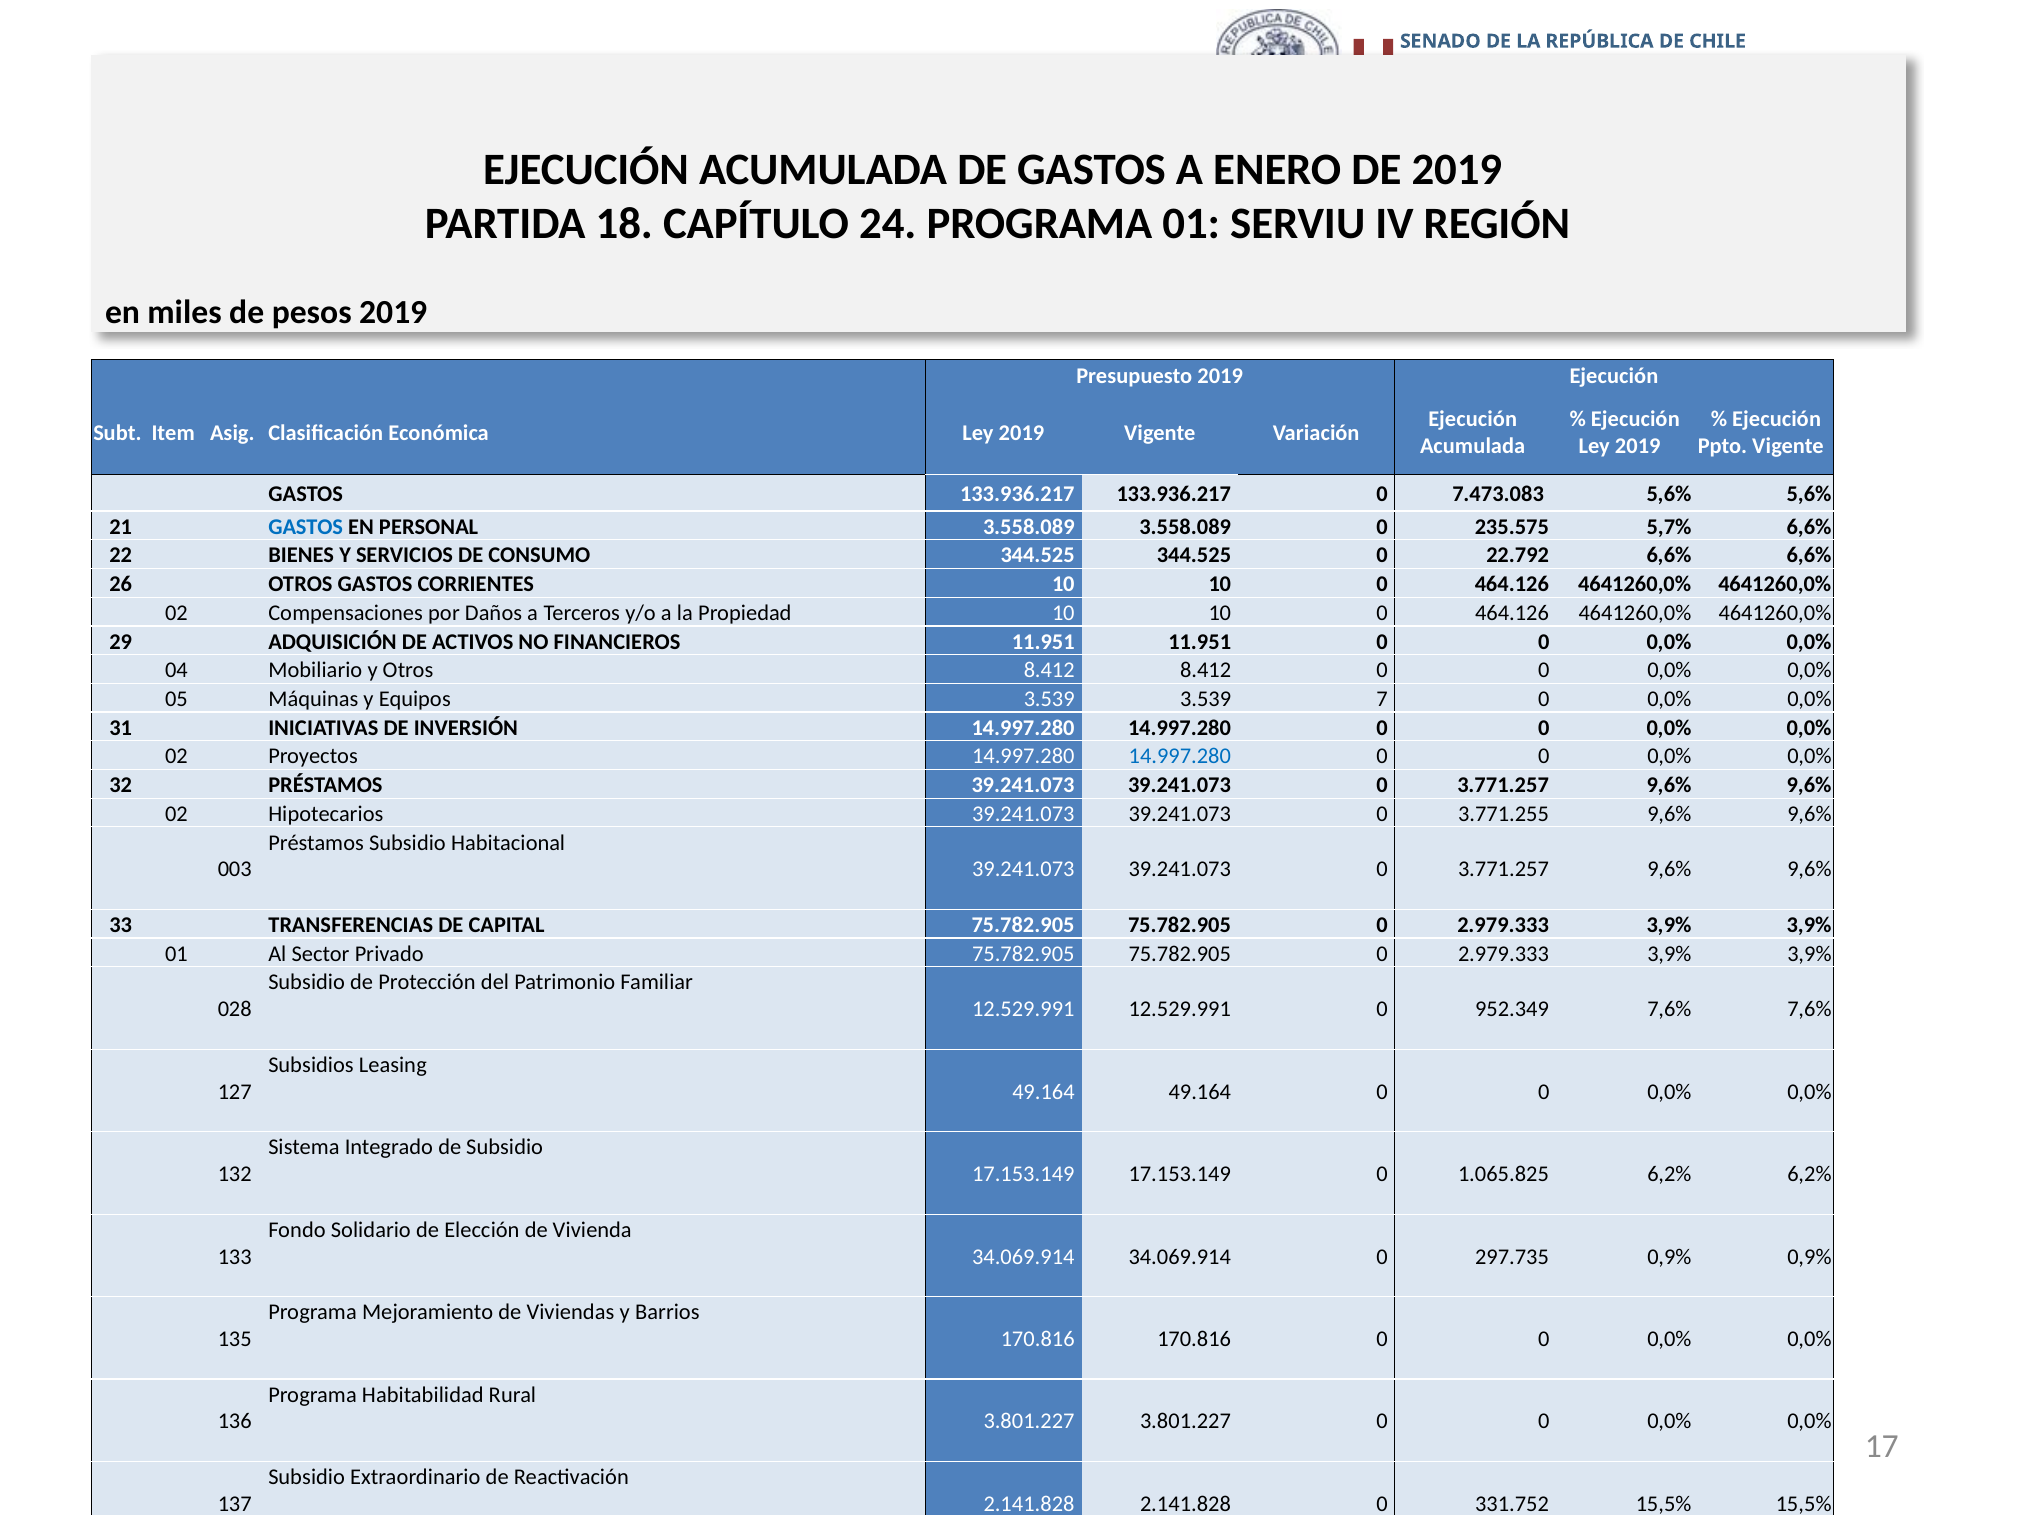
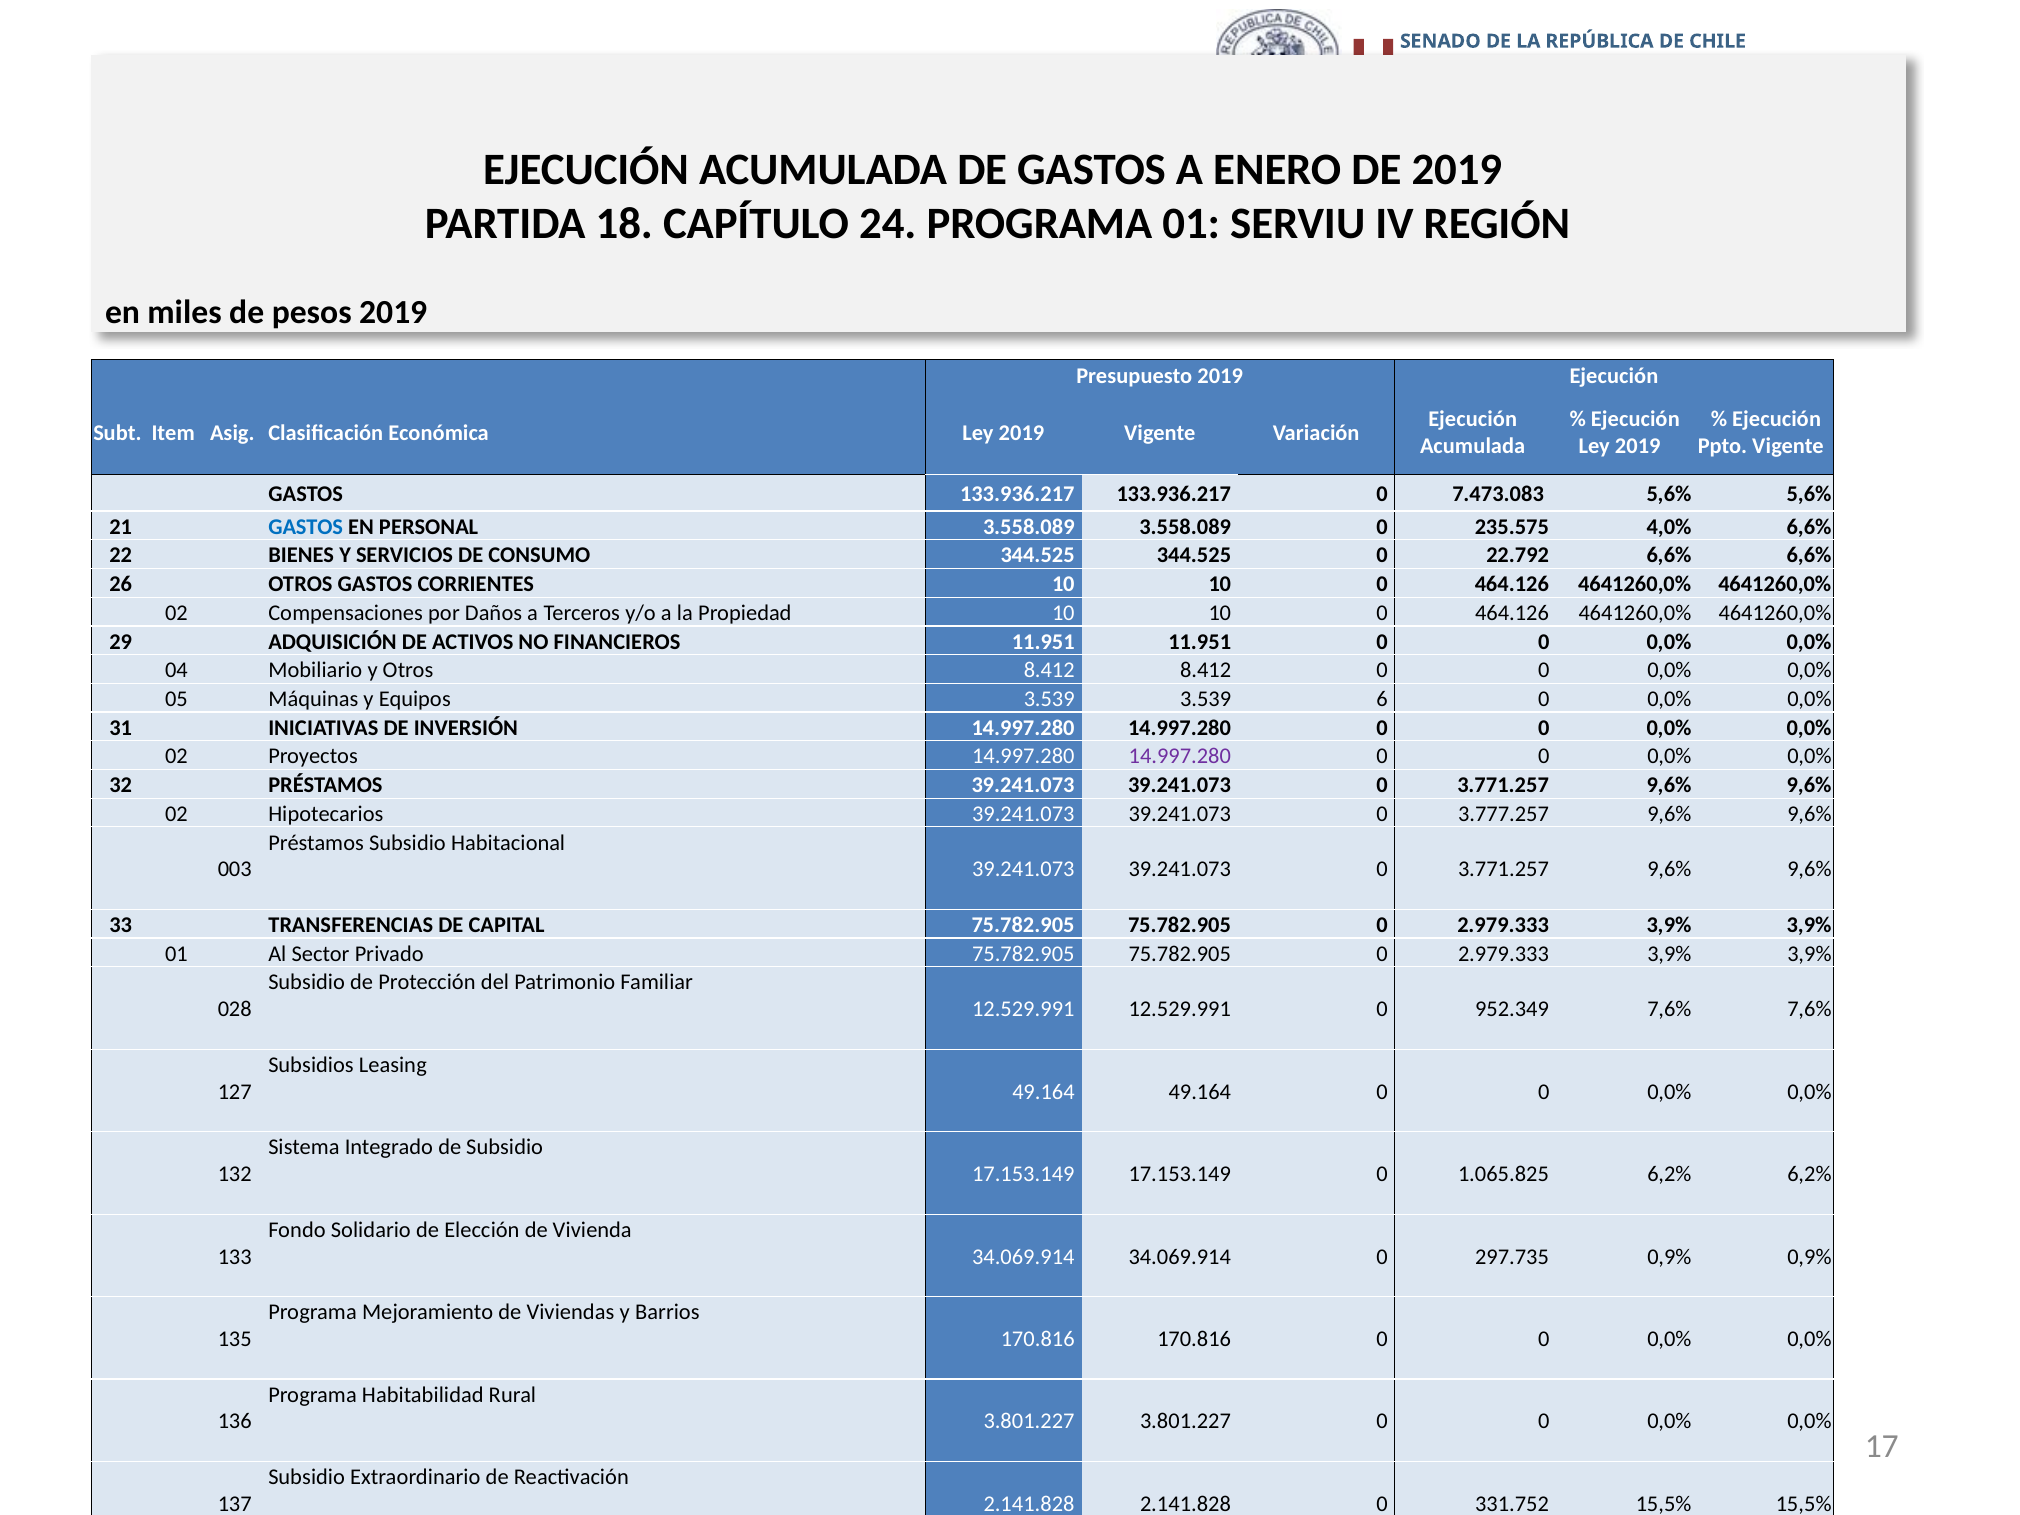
235.575 5,7%: 5,7% -> 4,0% (1669, 527)
7: 7 -> 6 (1382, 699)
14.997.280 colour: blue -> purple (1180, 757)
3.771.255: 3.771.255 -> 3.777.257 (1503, 814)
